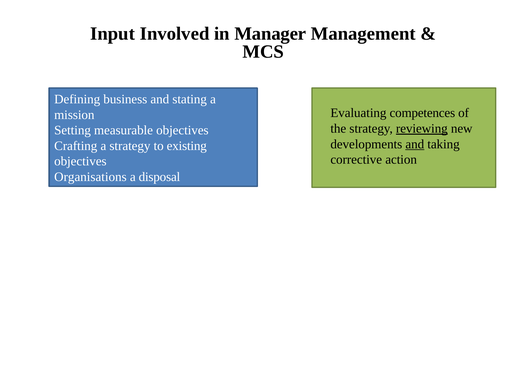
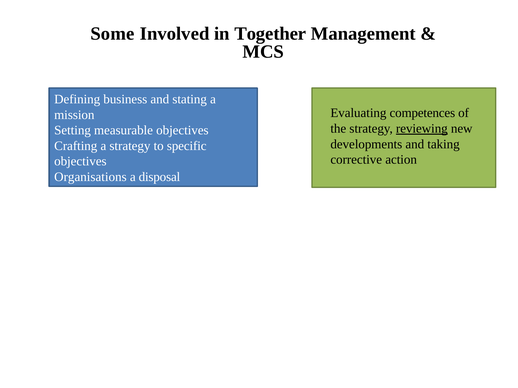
Input: Input -> Some (112, 34)
Manager: Manager -> Together (270, 34)
and underline: present -> none (415, 144)
existing: existing -> specific (187, 146)
